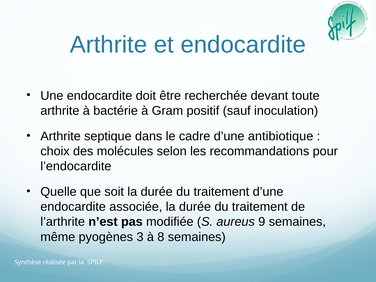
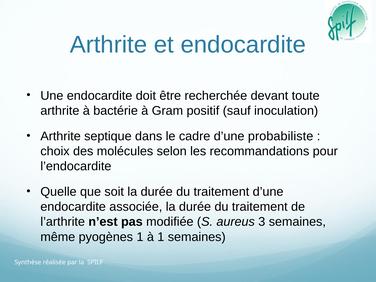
antibiotique: antibiotique -> probabiliste (281, 136)
9: 9 -> 3 (262, 222)
pyogènes 3: 3 -> 1 (140, 237)
à 8: 8 -> 1 (161, 237)
